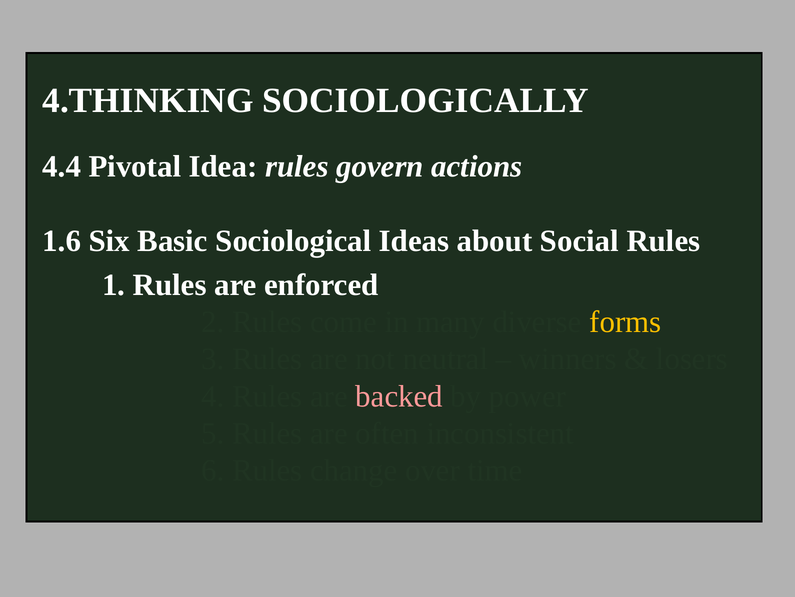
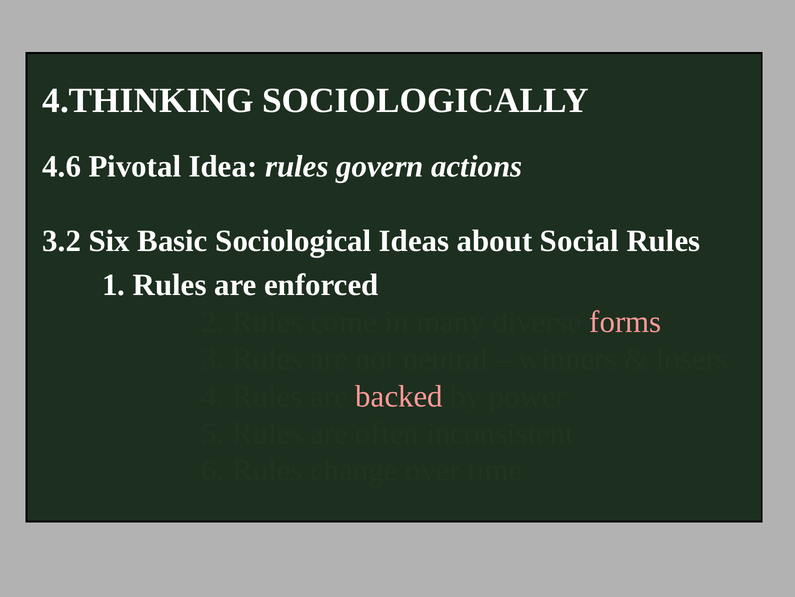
4.4: 4.4 -> 4.6 (62, 166)
1.6: 1.6 -> 3.2 (62, 241)
forms colour: yellow -> pink (625, 322)
